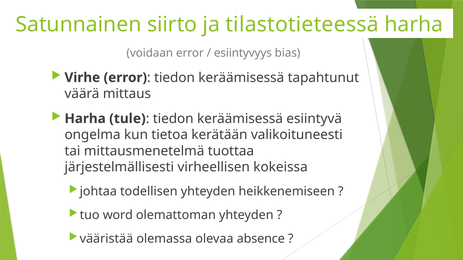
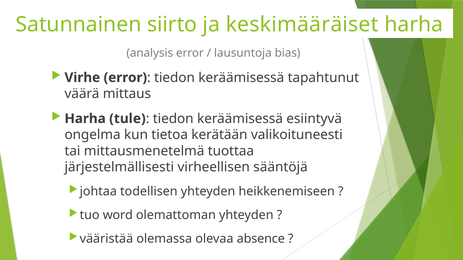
tilastotieteessä: tilastotieteessä -> keskimääräiset (302, 25)
voidaan: voidaan -> analysis (150, 53)
esiintyvyys: esiintyvyys -> lausuntoja (243, 53)
kokeissa: kokeissa -> sääntöjä (280, 167)
